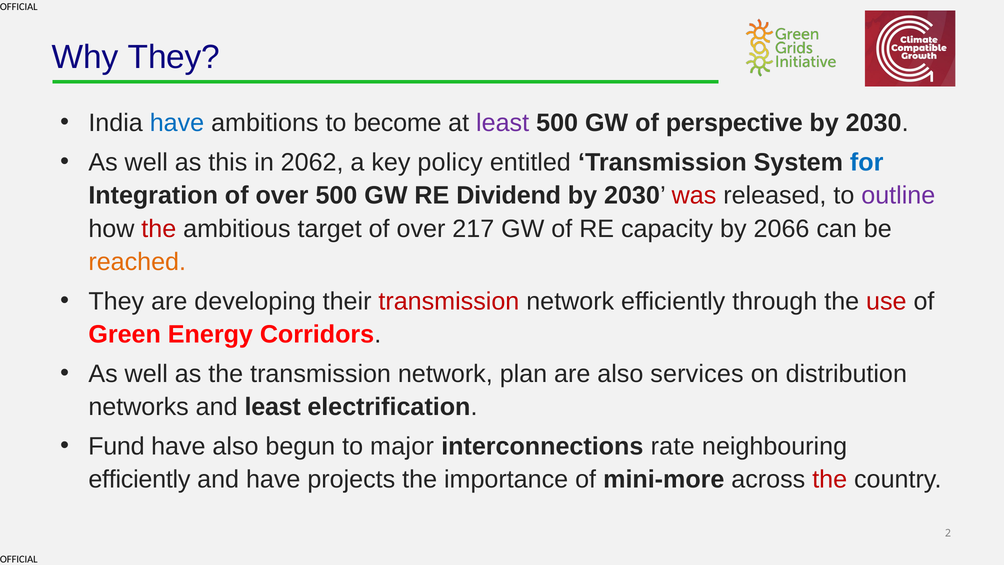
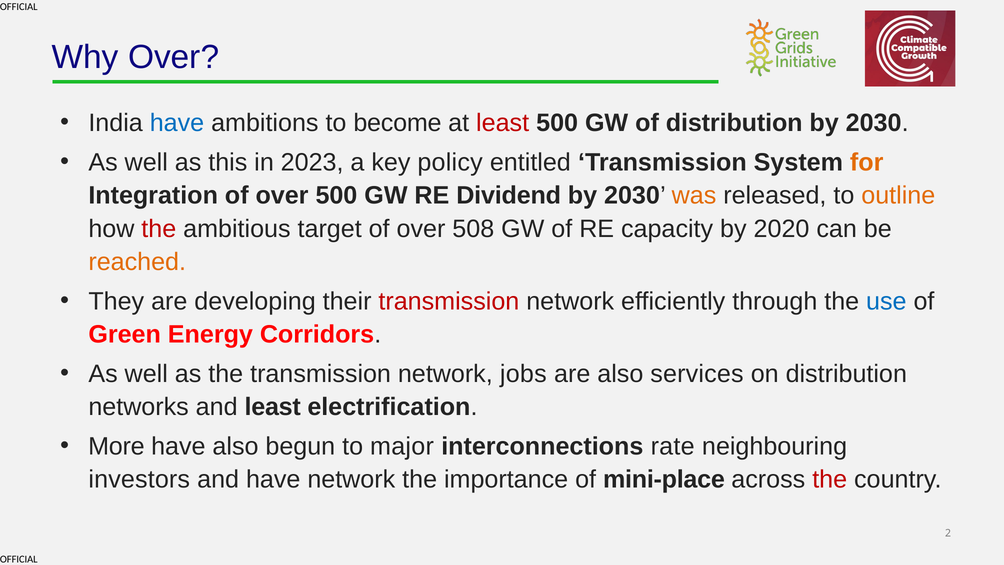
Why They: They -> Over (174, 57)
least colour: purple -> red (503, 123)
of perspective: perspective -> distribution (734, 123)
2062: 2062 -> 2023 (312, 162)
for colour: blue -> orange (867, 162)
was colour: red -> orange (694, 195)
outline colour: purple -> orange (898, 195)
217: 217 -> 508 (473, 229)
2066: 2066 -> 2020 (782, 229)
use colour: red -> blue (886, 301)
plan: plan -> jobs (523, 374)
Fund: Fund -> More (116, 446)
efficiently: efficiently -> investors (139, 479)
have projects: projects -> network (351, 479)
mini-more: mini-more -> mini-place (664, 479)
